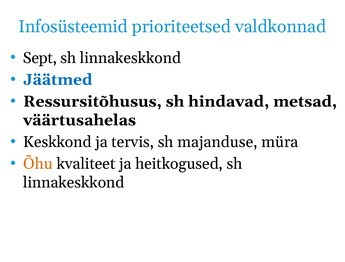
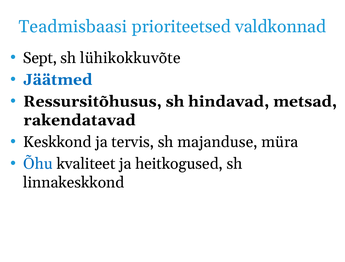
Infosüsteemid: Infosüsteemid -> Teadmisbaasi (73, 27)
linnakeskkond: linnakeskkond -> lühikokkuvõte (130, 58)
väärtusahelas: väärtusahelas -> rakendatavad (80, 120)
Õhu colour: orange -> blue (38, 164)
